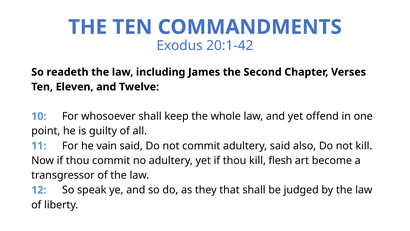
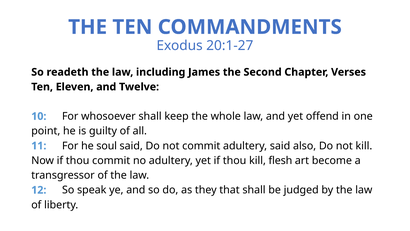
20:1-42: 20:1-42 -> 20:1-27 (230, 46)
vain: vain -> soul (107, 146)
